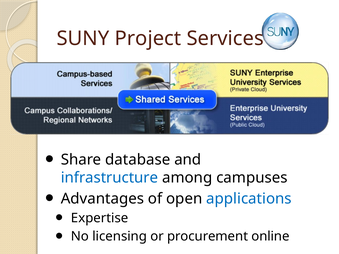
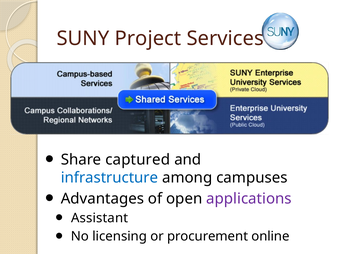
database: database -> captured (138, 160)
applications colour: blue -> purple (249, 199)
Expertise: Expertise -> Assistant (100, 218)
